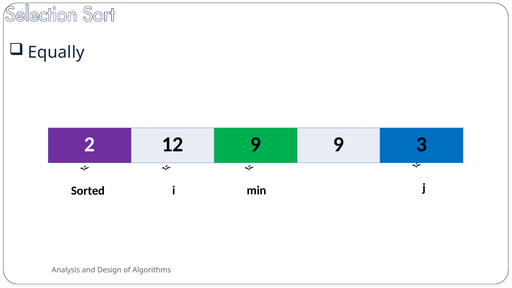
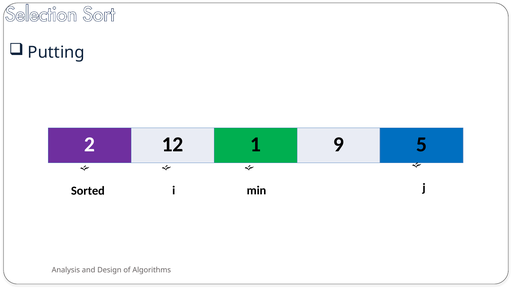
Equally: Equally -> Putting (56, 52)
12 9: 9 -> 1 (256, 144)
3: 3 -> 5 (422, 144)
